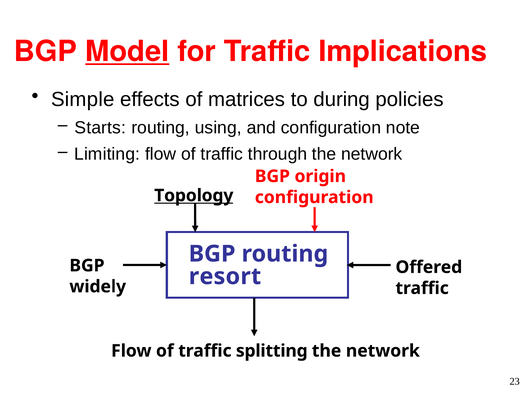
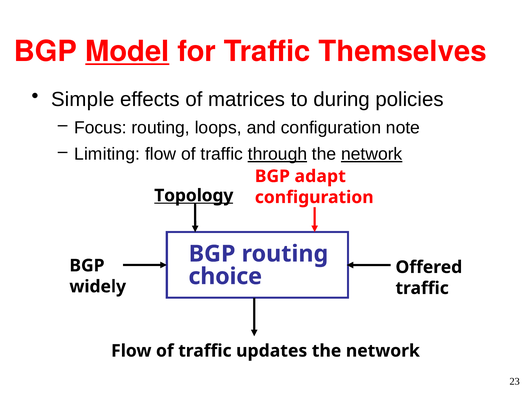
Implications: Implications -> Themselves (403, 52)
Starts: Starts -> Focus (100, 127)
using: using -> loops (218, 127)
through underline: none -> present (277, 154)
network underline: none -> present (372, 154)
origin: origin -> adapt (320, 176)
resort: resort -> choice (225, 276)
splitting: splitting -> updates (272, 351)
